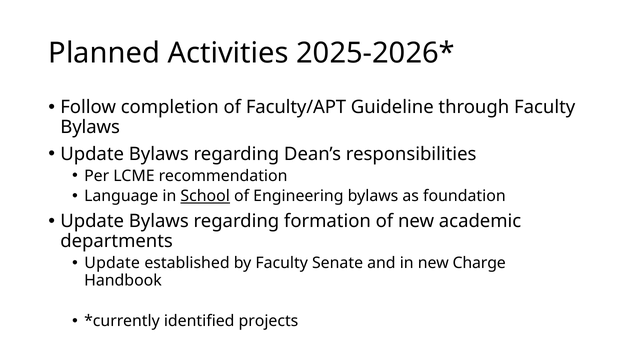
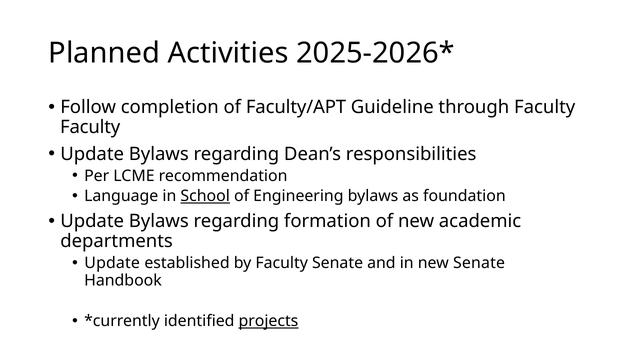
Bylaws: Bylaws -> Faculty (90, 127)
new Charge: Charge -> Senate (479, 263)
projects underline: none -> present (268, 321)
